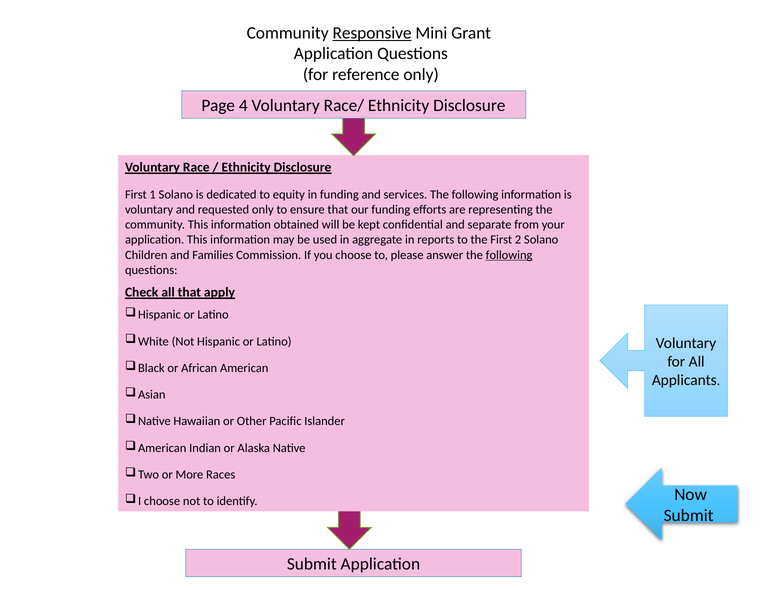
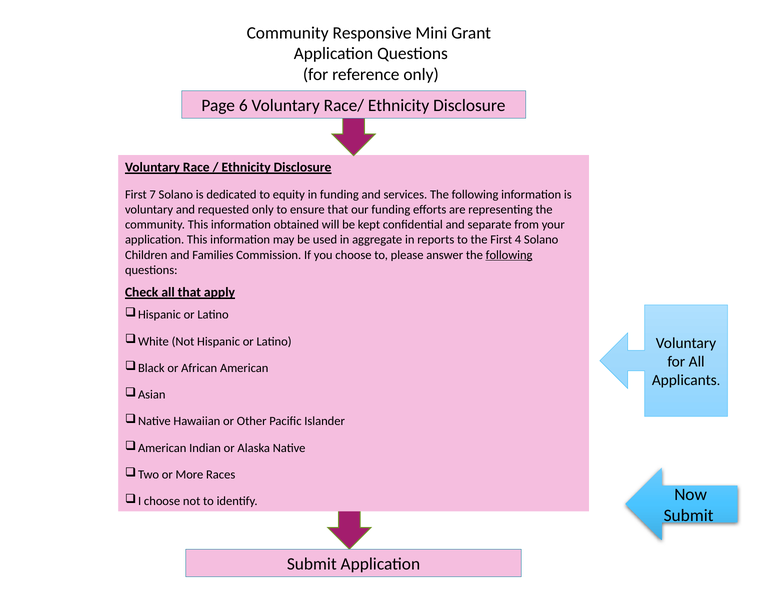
Responsive underline: present -> none (372, 33)
4: 4 -> 6 (243, 106)
1: 1 -> 7 (153, 195)
2: 2 -> 4 (518, 240)
